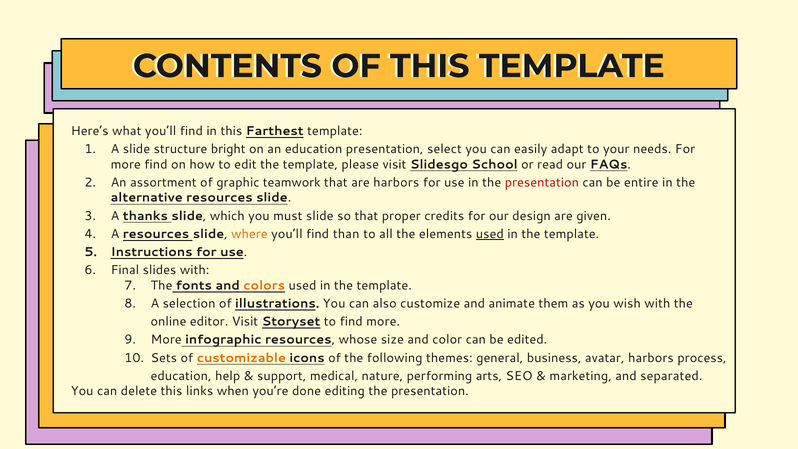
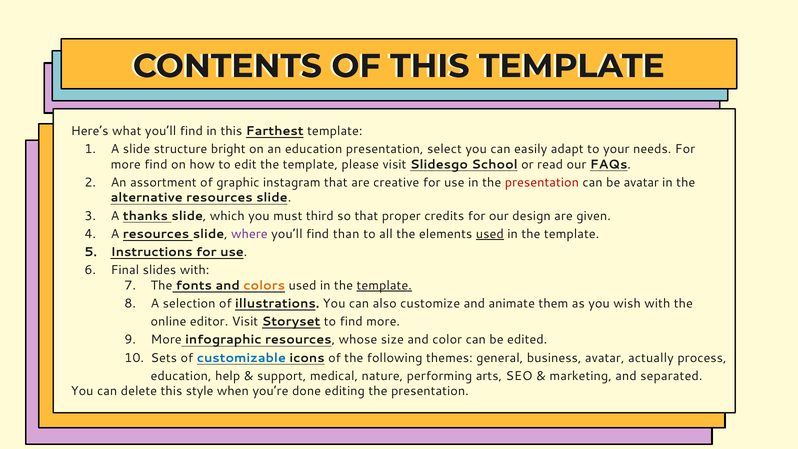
teamwork: teamwork -> instagram (292, 182)
are harbors: harbors -> creative (396, 182)
be entire: entire -> avatar (641, 182)
must slide: slide -> third (320, 216)
where colour: orange -> purple (249, 234)
template underline: none -> present (384, 285)
customizable colour: orange -> blue (241, 358)
avatar harbors: harbors -> actually (651, 358)
links: links -> style (200, 391)
